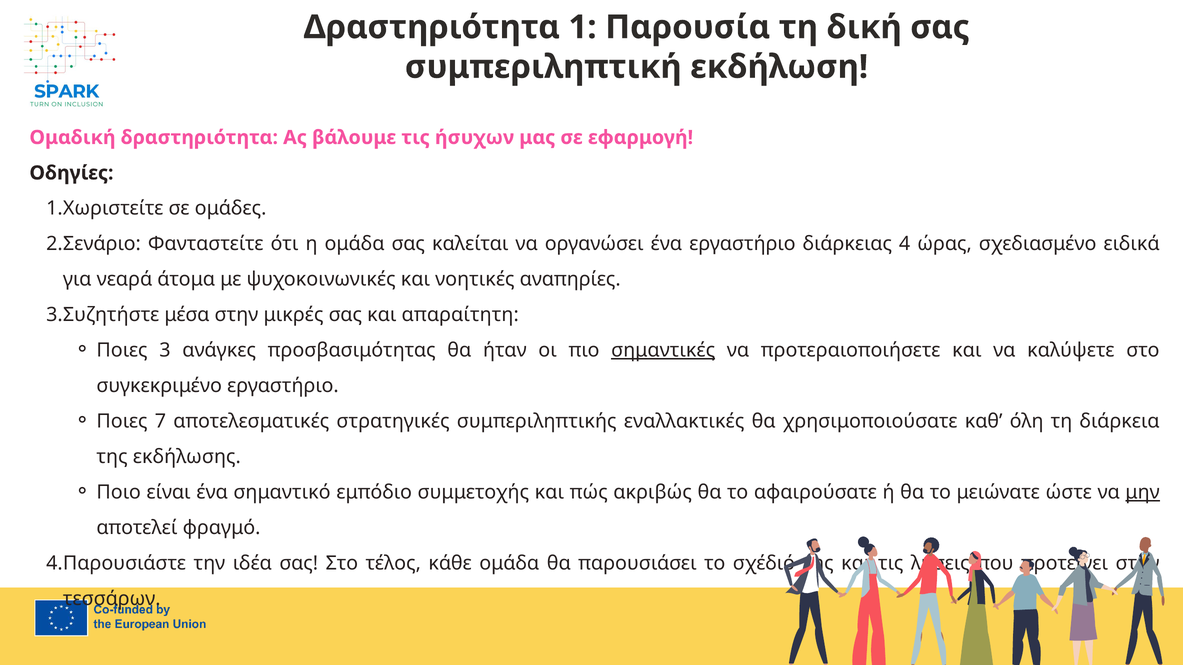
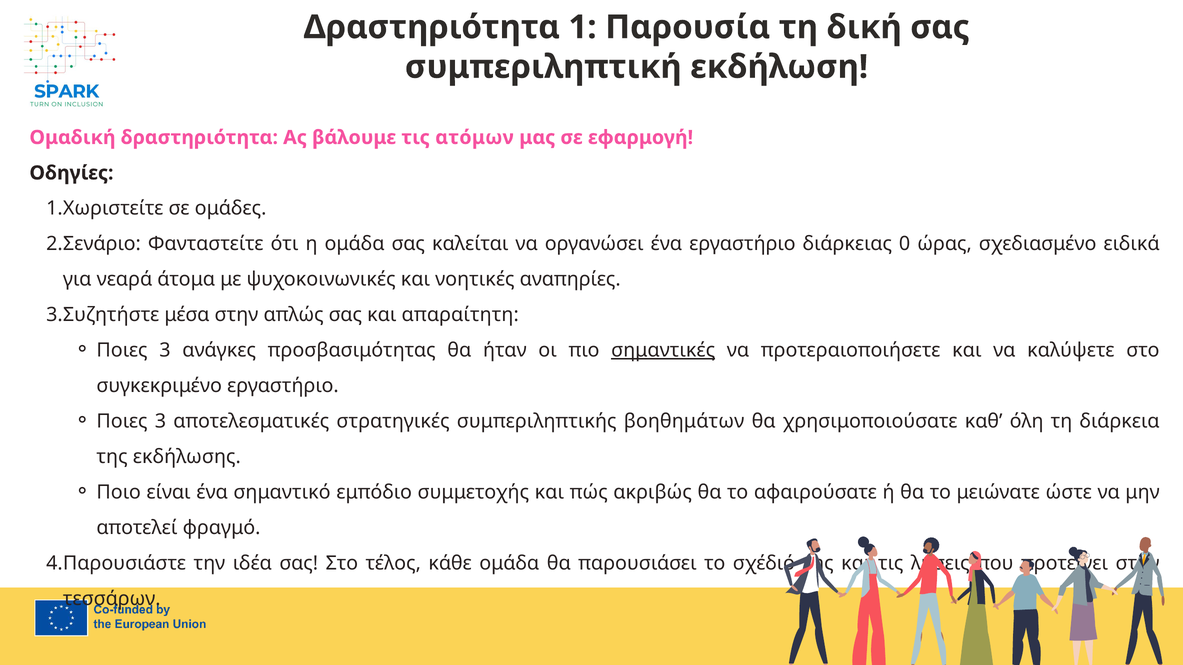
ήσυχων: ήσυχων -> ατόμων (474, 138)
4: 4 -> 0 (905, 244)
μικρές: μικρές -> απλώς (294, 315)
7: 7 -> 3 (160, 422)
εναλλακτικές: εναλλακτικές -> βοηθημάτων (684, 422)
μην underline: present -> none (1143, 493)
